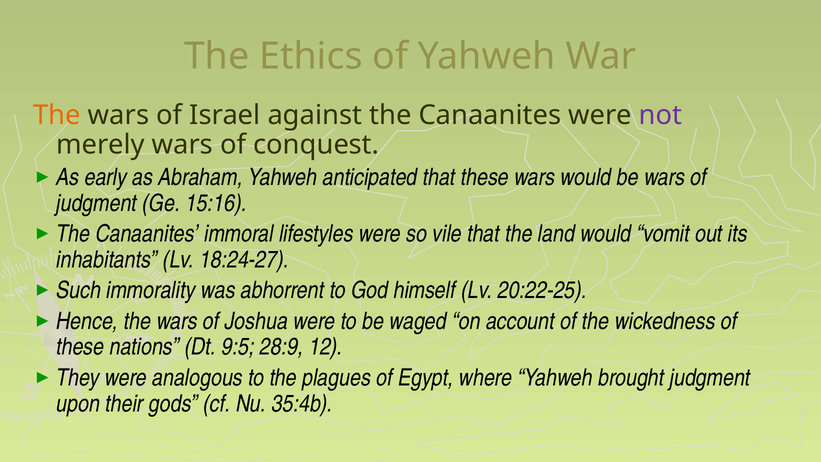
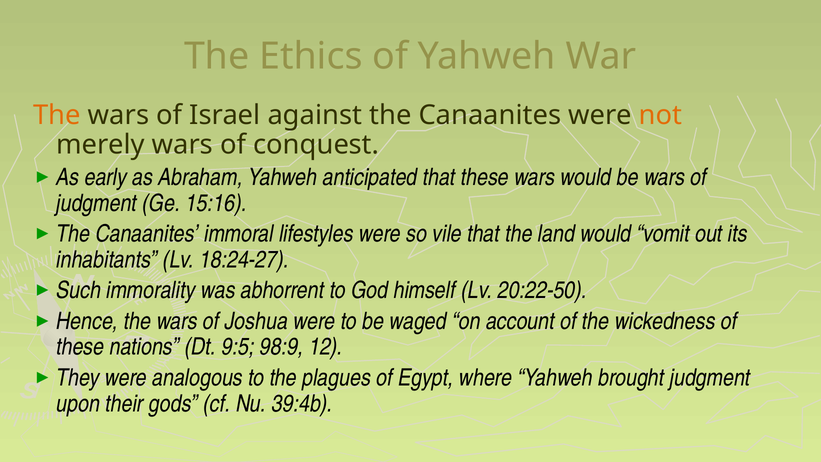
not colour: purple -> orange (660, 115)
20:22-25: 20:22-25 -> 20:22-50 (543, 290)
28:9: 28:9 -> 98:9 (282, 347)
35:4b: 35:4b -> 39:4b (302, 403)
